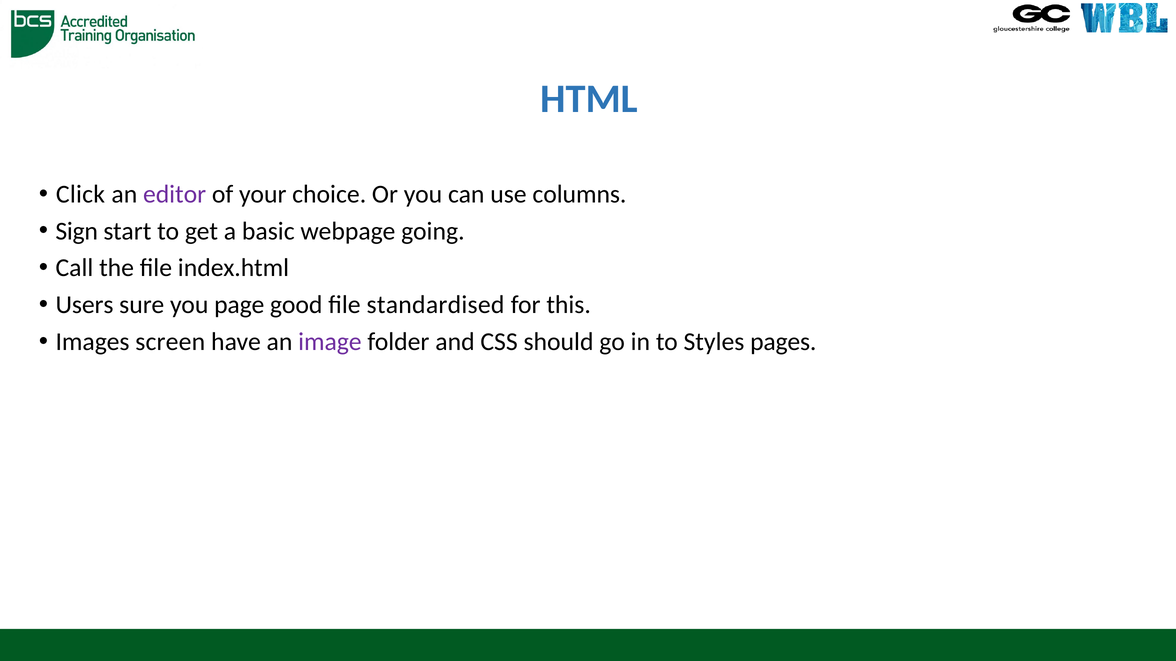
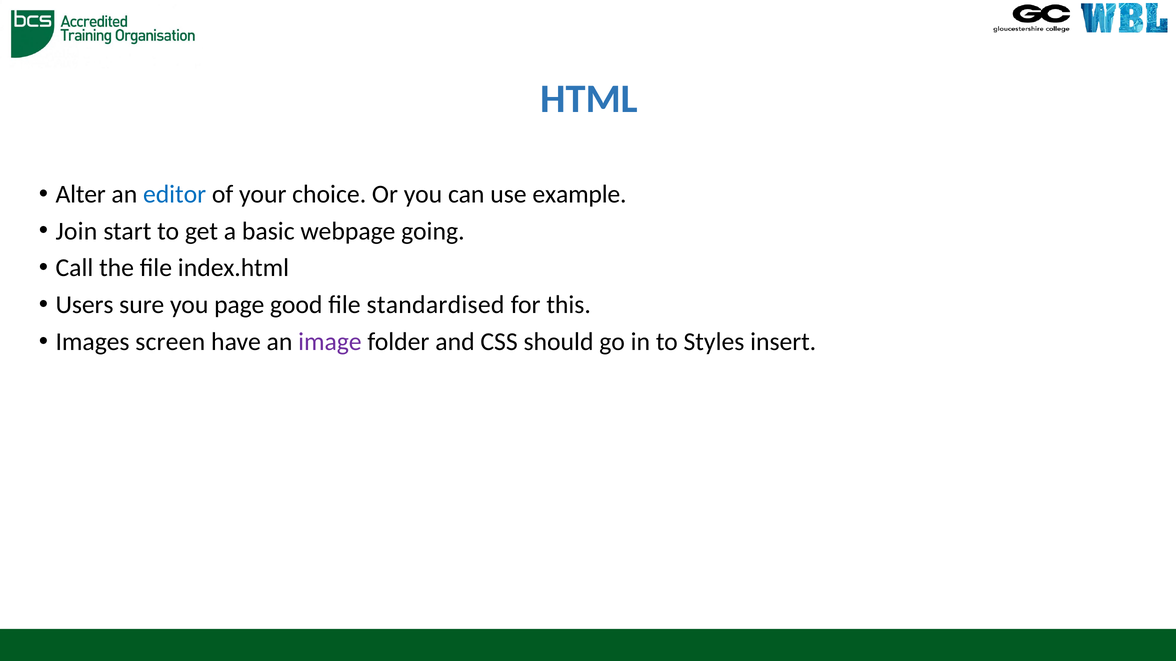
Click: Click -> Alter (81, 194)
editor colour: purple -> blue (175, 194)
columns: columns -> example (580, 194)
Sign: Sign -> Join (76, 231)
pages: pages -> insert (783, 342)
